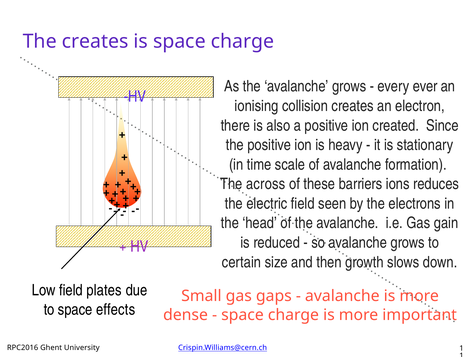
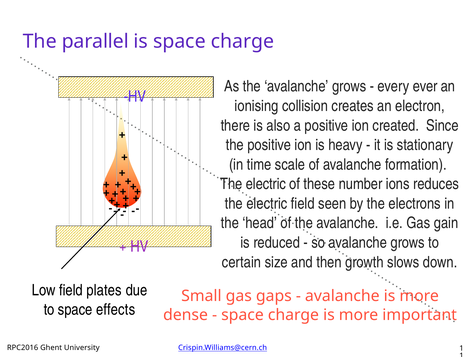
The creates: creates -> parallel (95, 41)
across: across -> electric (266, 184)
barriers: barriers -> number (361, 184)
